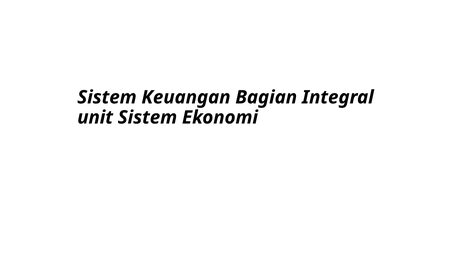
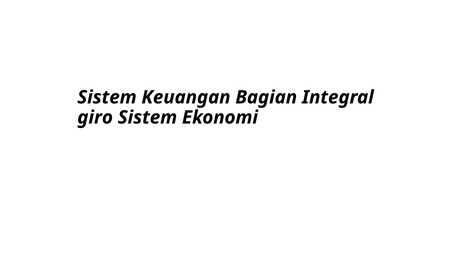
unit: unit -> giro (95, 118)
